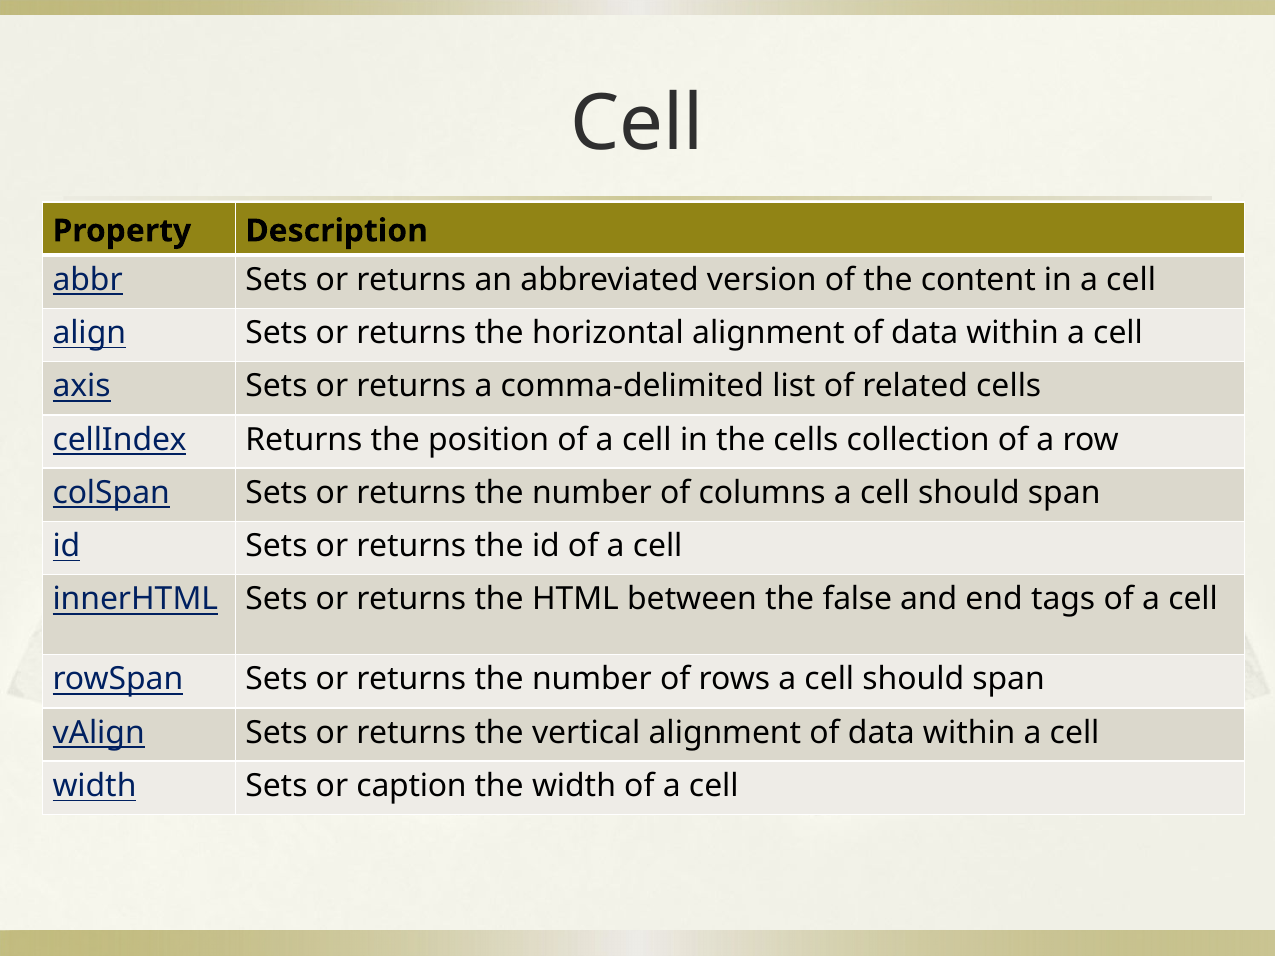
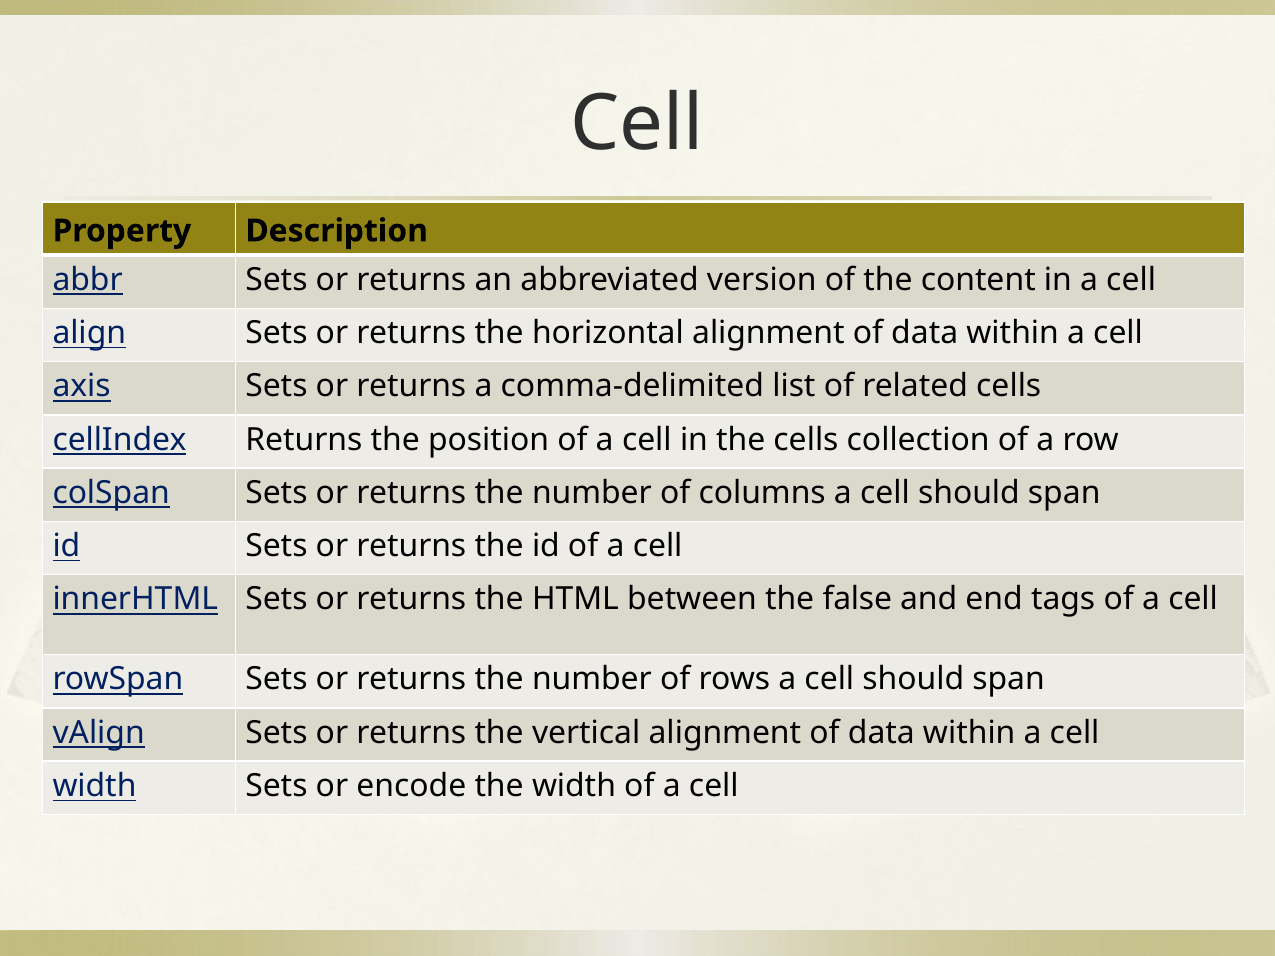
caption: caption -> encode (411, 786)
